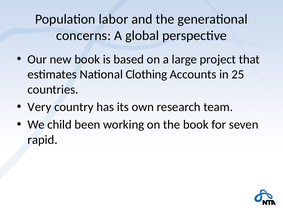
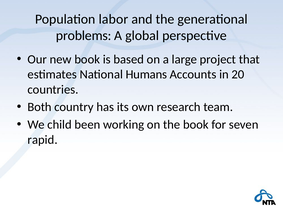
concerns: concerns -> problems (84, 36)
Clothing: Clothing -> Humans (146, 74)
25: 25 -> 20 (238, 74)
Very: Very -> Both (40, 107)
